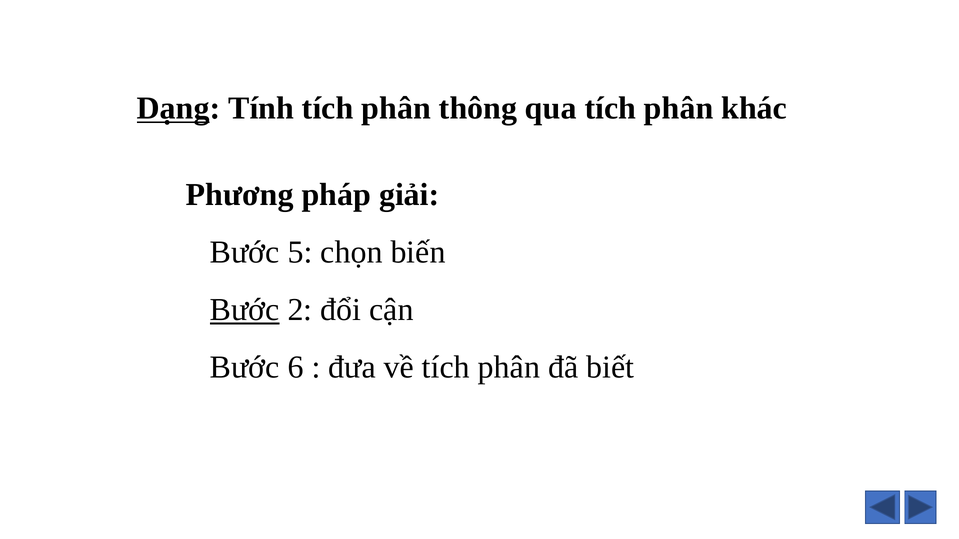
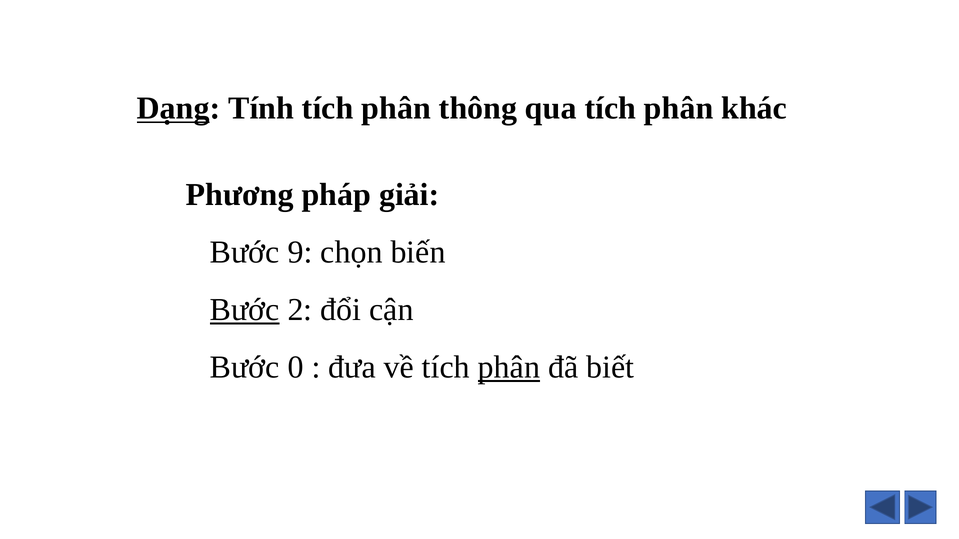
5: 5 -> 9 (300, 252)
6: 6 -> 0 (296, 367)
phân underline: none -> present (509, 367)
